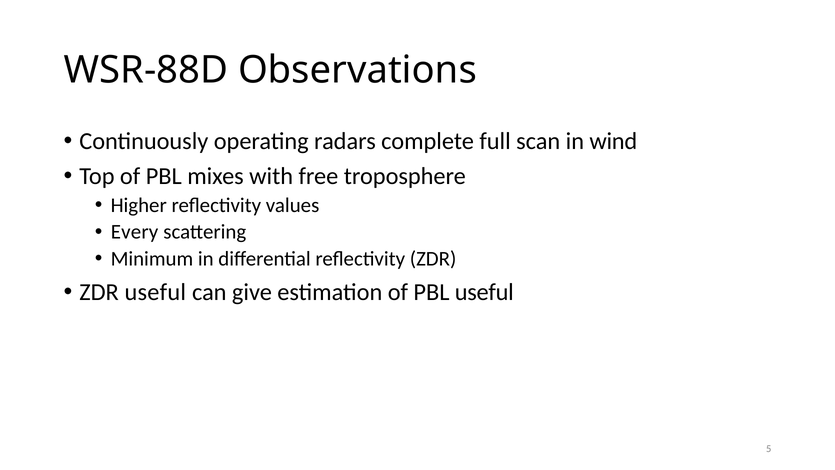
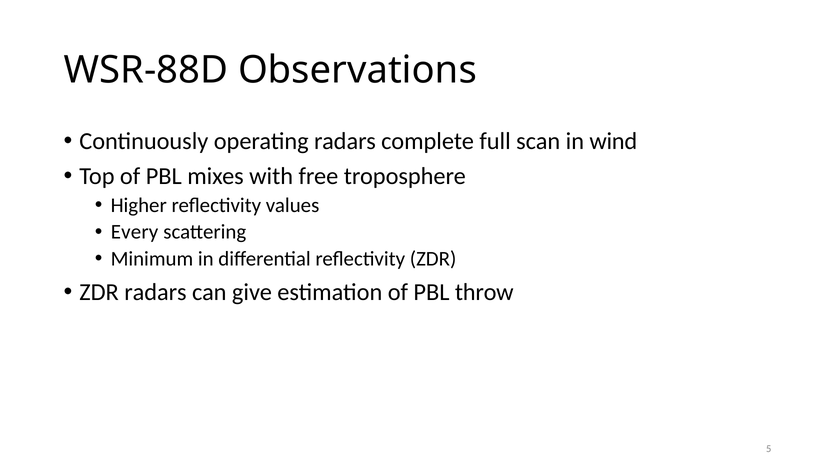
ZDR useful: useful -> radars (155, 292)
PBL useful: useful -> throw (484, 292)
